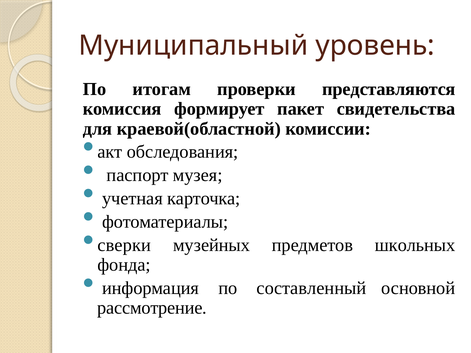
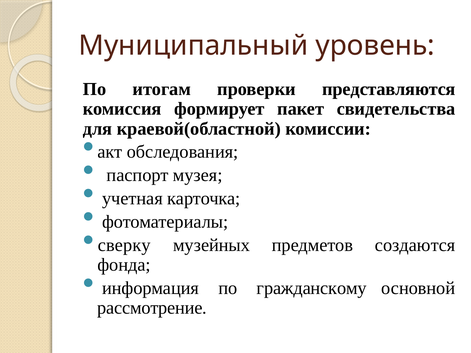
сверки: сверки -> сверку (124, 245)
школьных: школьных -> создаются (415, 245)
составленный: составленный -> гражданскому (312, 288)
